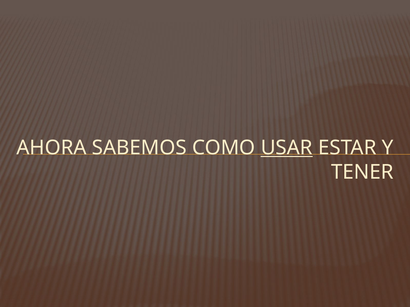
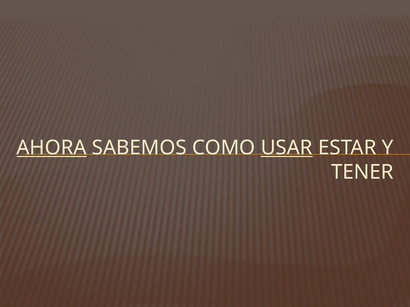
AHORA underline: none -> present (52, 148)
